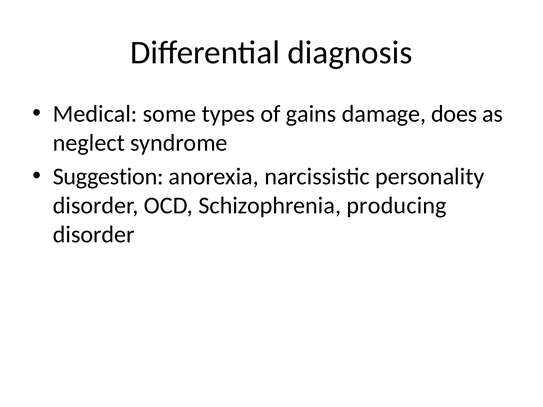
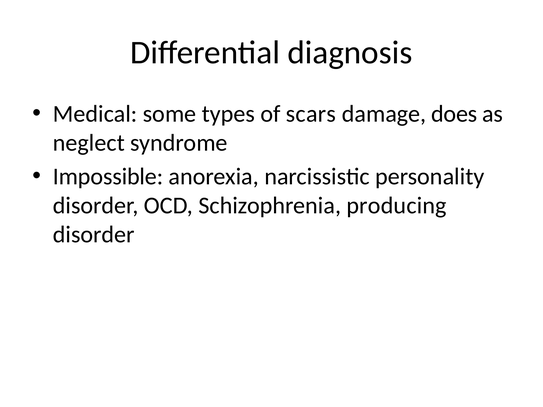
gains: gains -> scars (311, 114)
Suggestion: Suggestion -> Impossible (108, 177)
